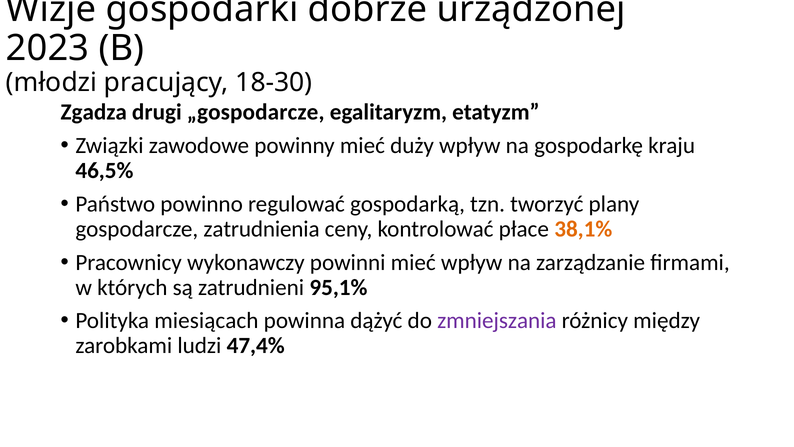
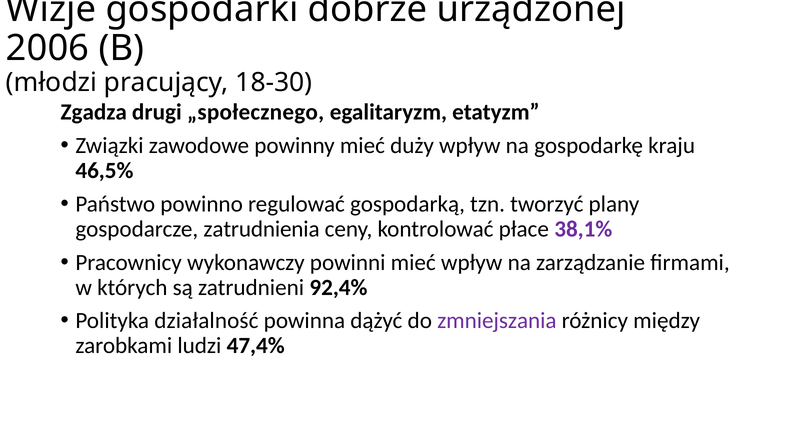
2023: 2023 -> 2006 (48, 48)
„gospodarcze: „gospodarcze -> „społecznego (256, 112)
38,1% colour: orange -> purple (583, 229)
95,1%: 95,1% -> 92,4% (338, 287)
miesiącach: miesiącach -> działalność (206, 320)
